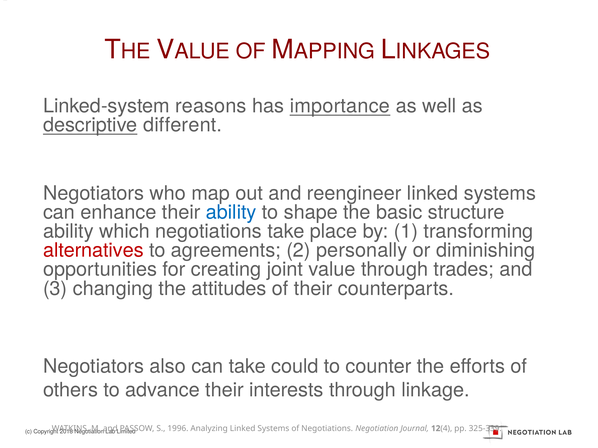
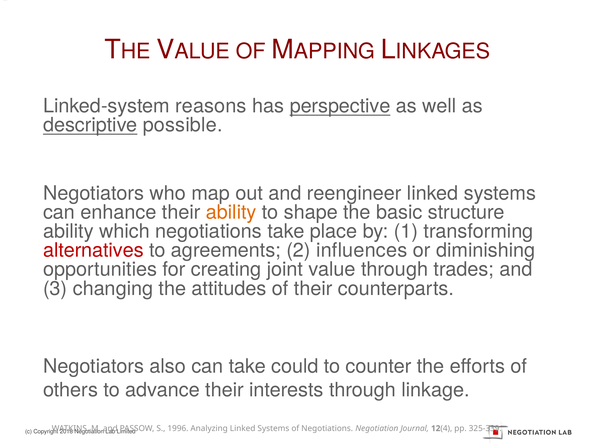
importance: importance -> perspective (340, 106)
different: different -> possible (183, 125)
ability colour: blue -> orange (231, 213)
personally: personally -> influences (362, 251)
